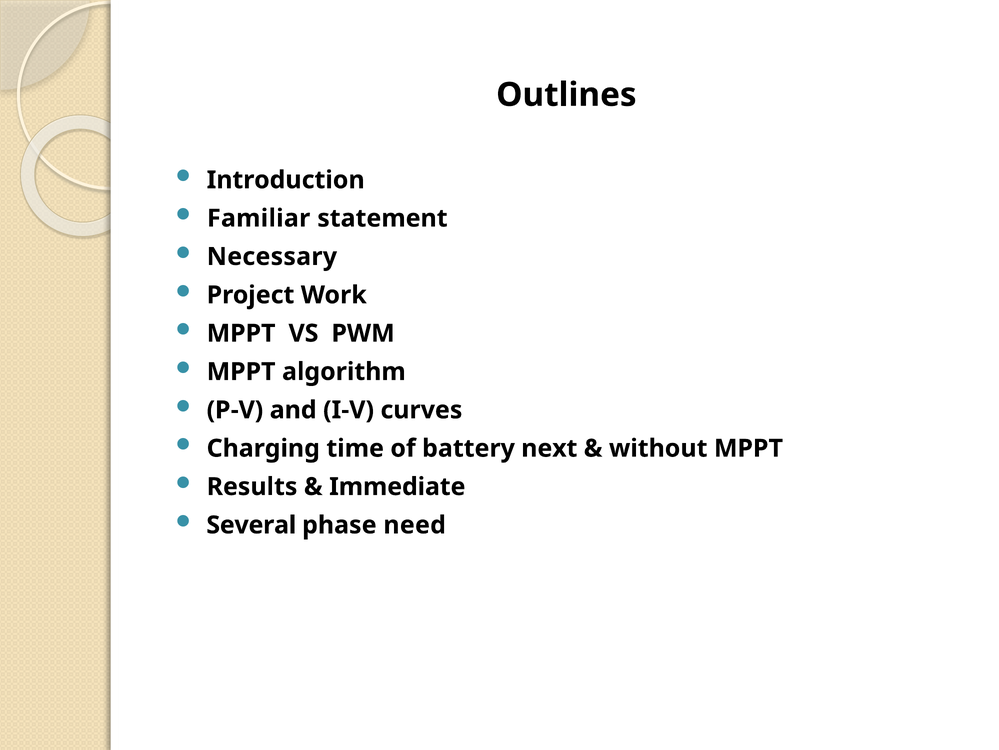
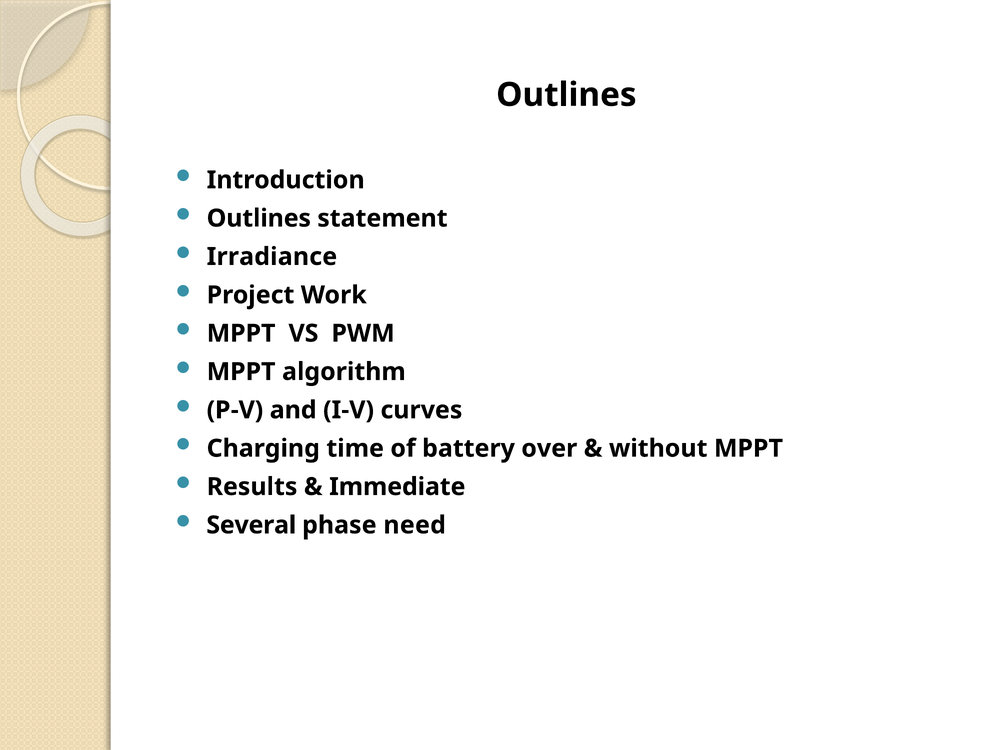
Familiar: Familiar -> Outlines (259, 218)
Necessary: Necessary -> Irradiance (272, 256)
next: next -> over (549, 448)
